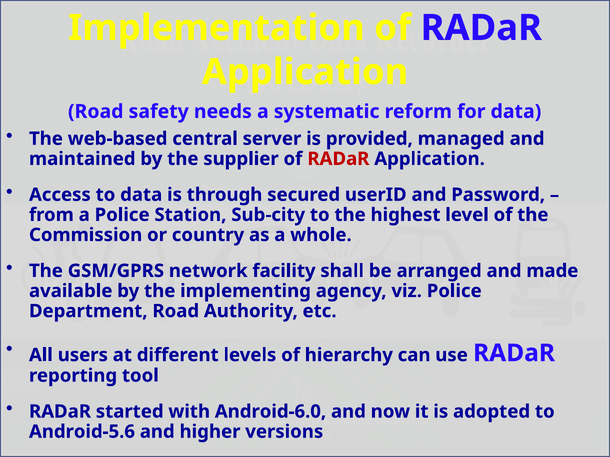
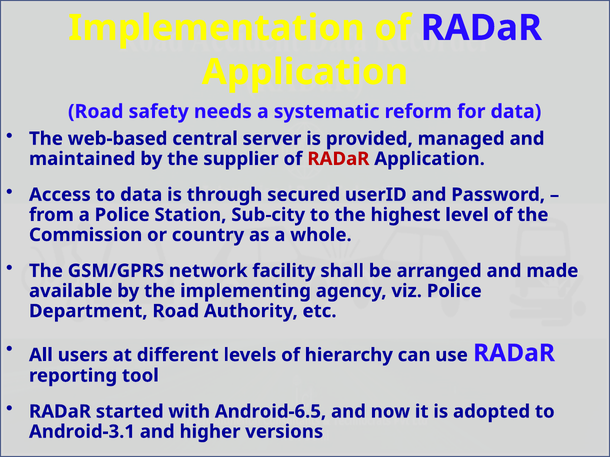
Android-6.0: Android-6.0 -> Android-6.5 (271, 412)
Android-5.6: Android-5.6 -> Android-3.1 (82, 432)
